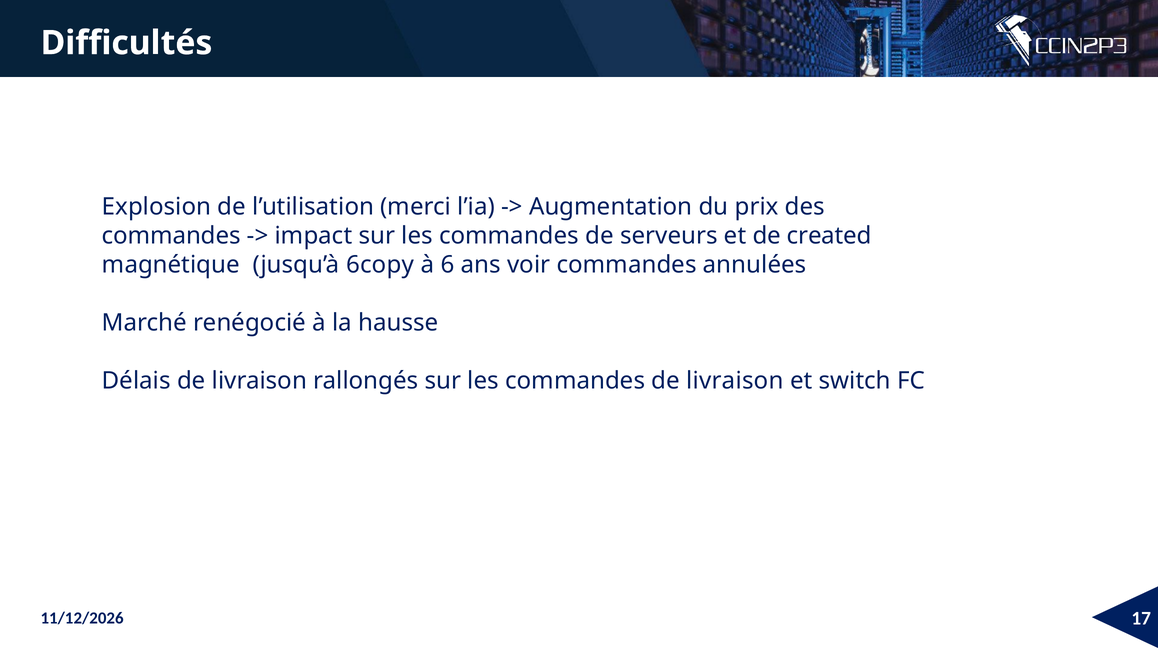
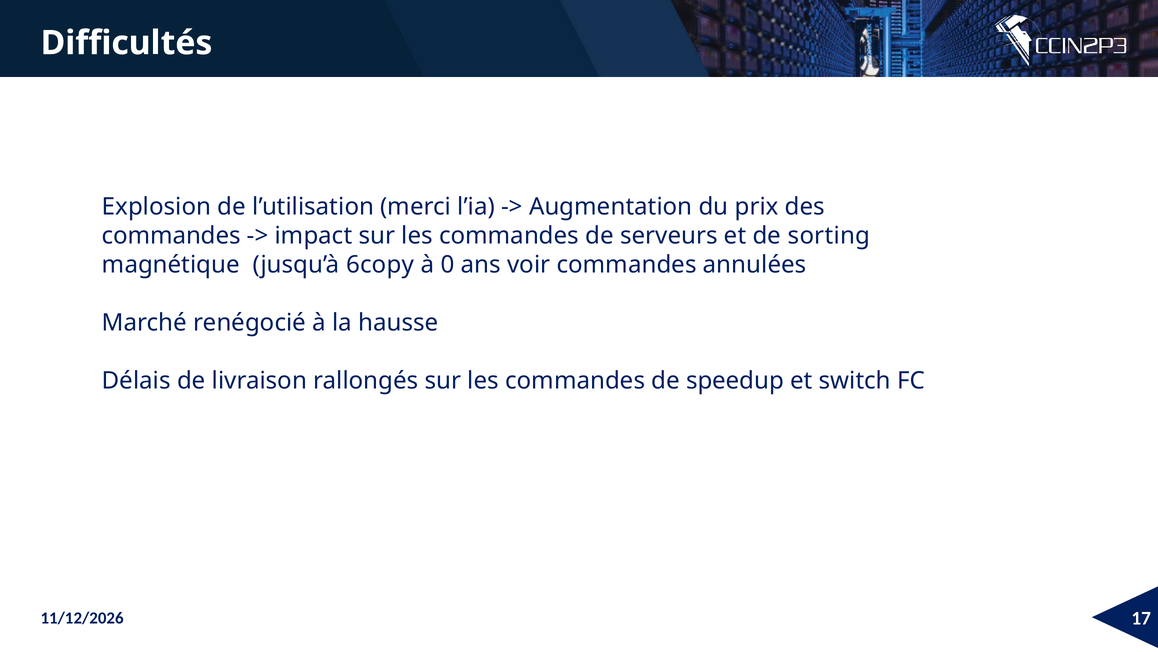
created: created -> sorting (829, 236)
6: 6 -> 0 (448, 265)
commandes de livraison: livraison -> speedup (735, 380)
